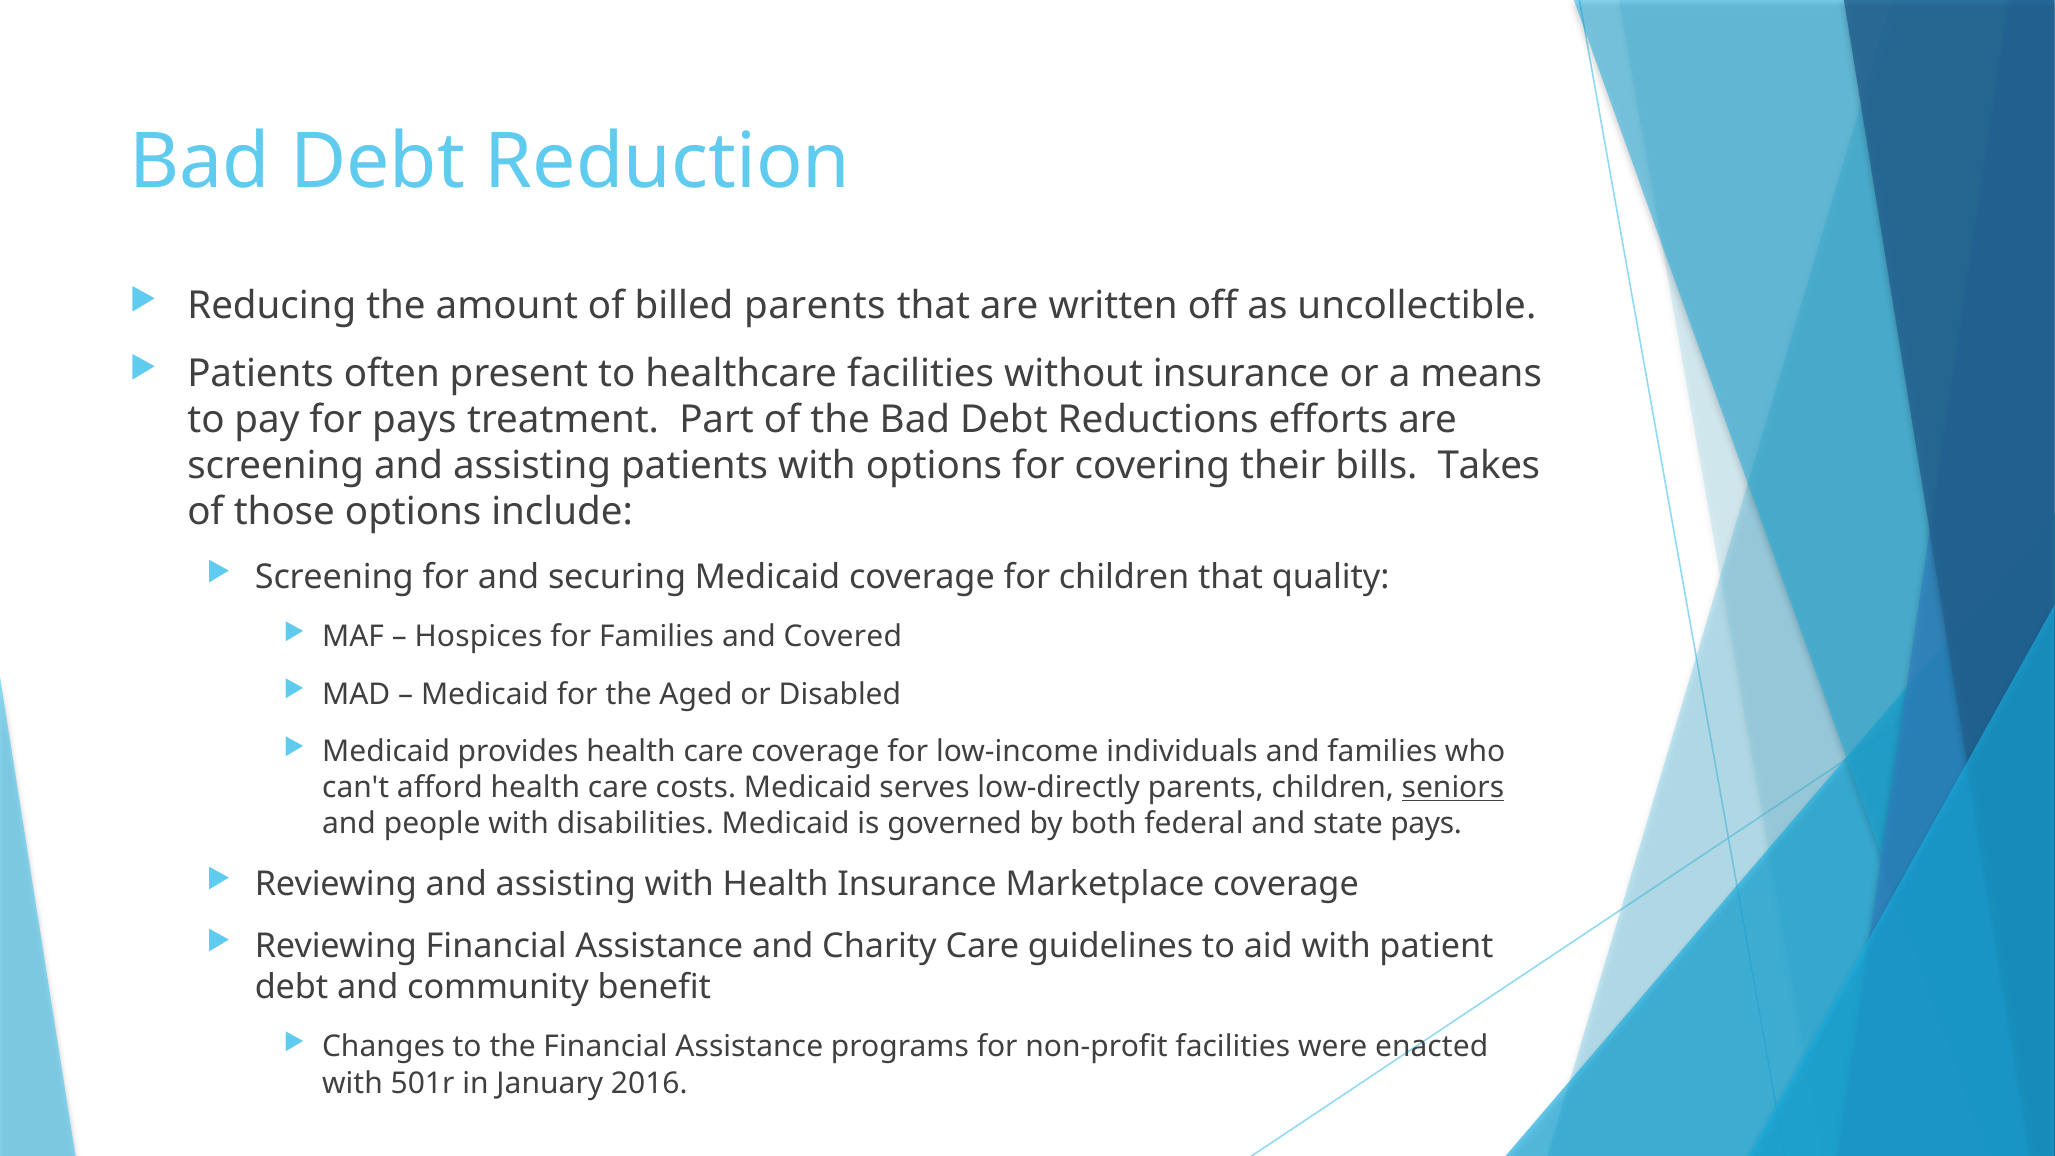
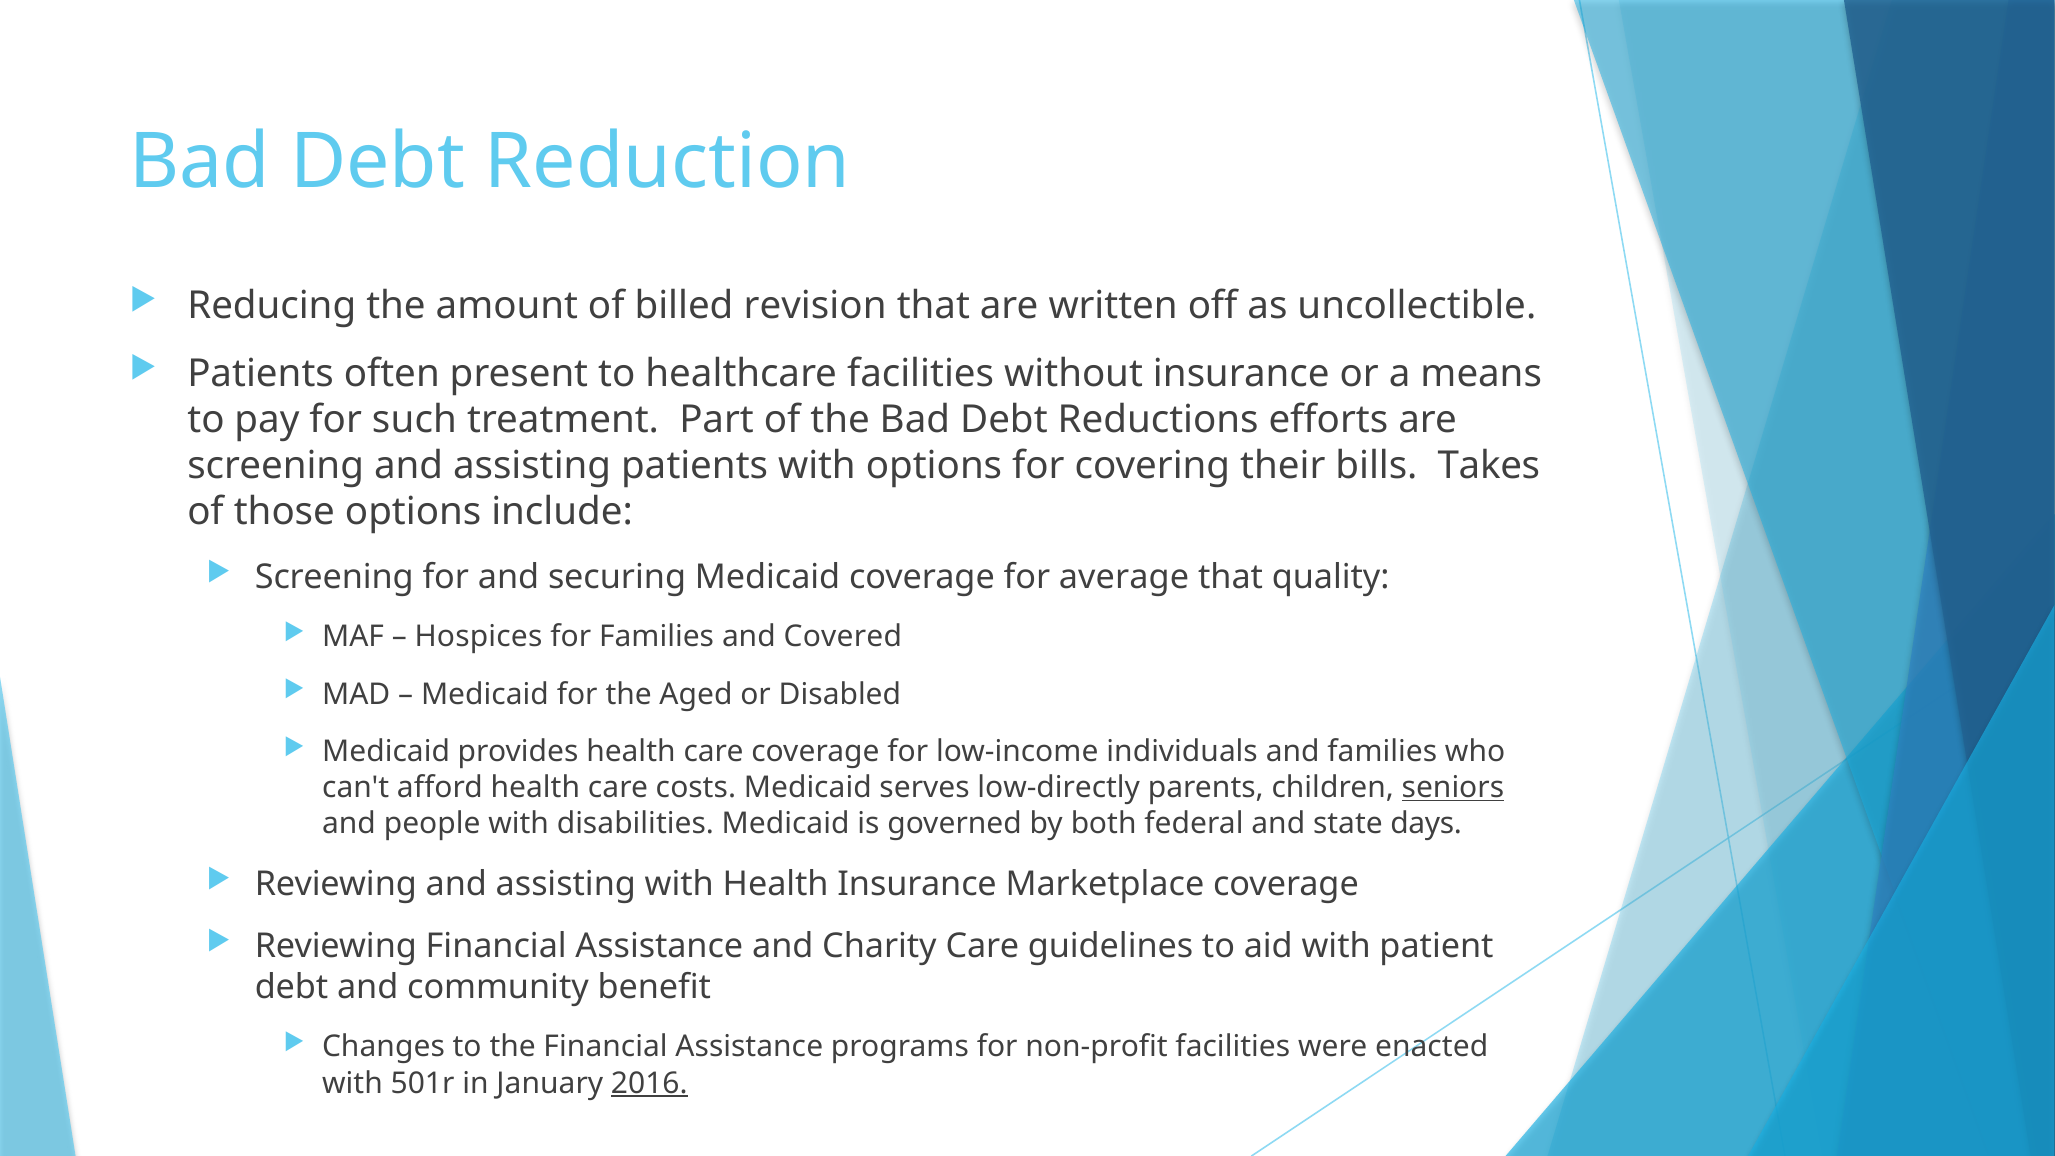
billed parents: parents -> revision (815, 306)
for pays: pays -> such (414, 420)
for children: children -> average (1124, 577)
state pays: pays -> days (1426, 824)
2016 underline: none -> present (649, 1083)
